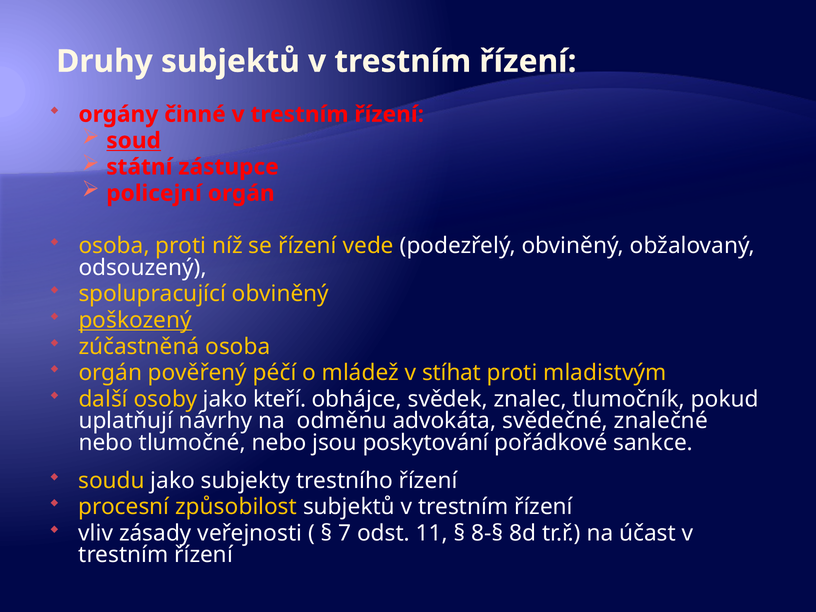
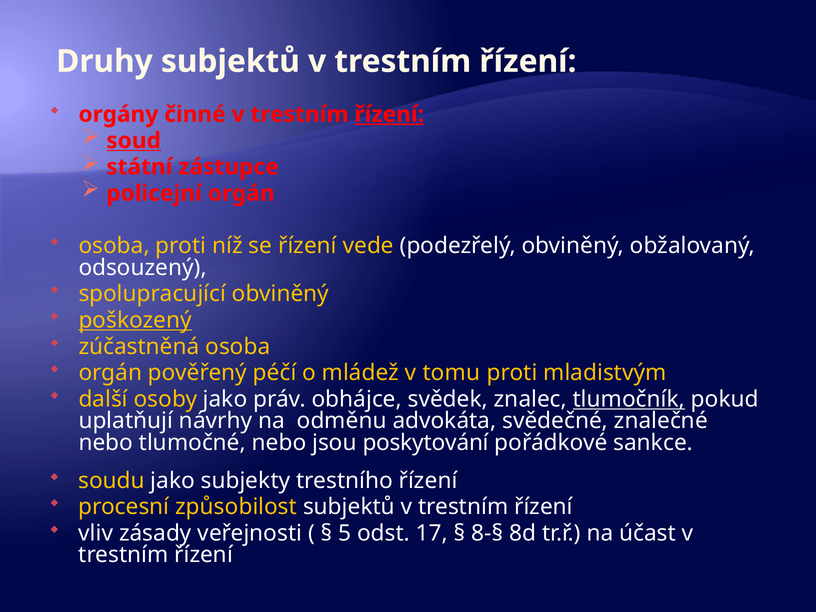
řízení underline: none -> present (389, 114)
stíhat: stíhat -> tomu (451, 373)
kteří: kteří -> práv (280, 399)
tlumočník underline: none -> present (629, 399)
7: 7 -> 5 (345, 533)
11: 11 -> 17 (432, 533)
